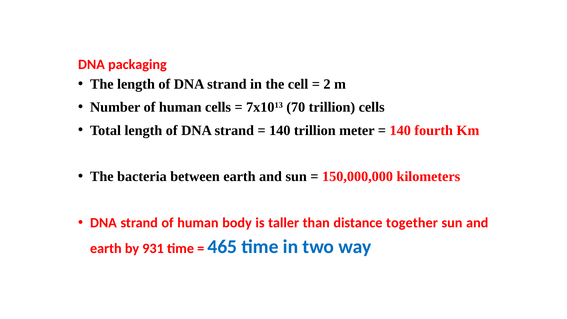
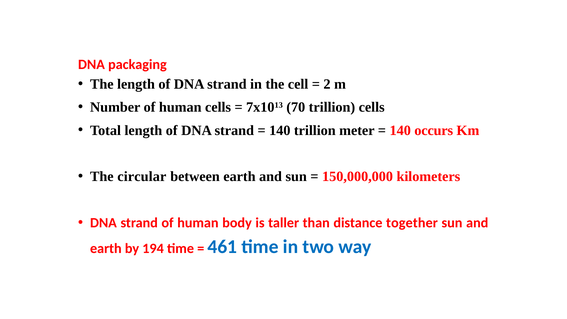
fourth: fourth -> occurs (434, 130)
bacteria: bacteria -> circular (142, 177)
931: 931 -> 194 (153, 249)
465: 465 -> 461 (222, 247)
